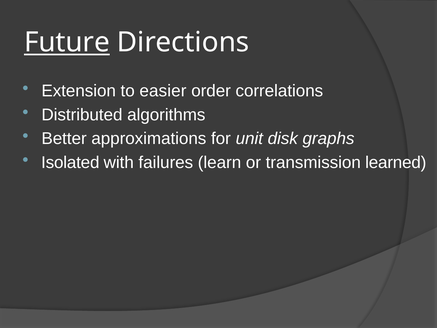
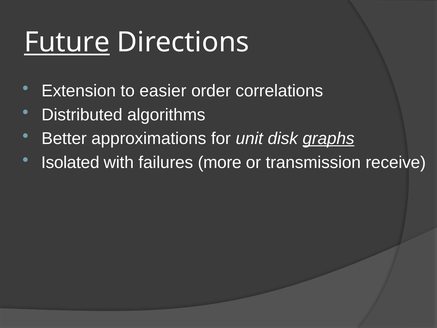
graphs underline: none -> present (328, 138)
learn: learn -> more (220, 162)
learned: learned -> receive (396, 162)
